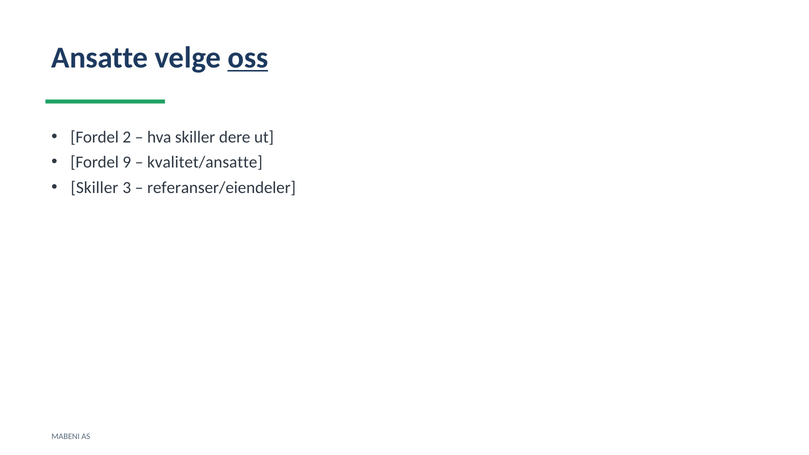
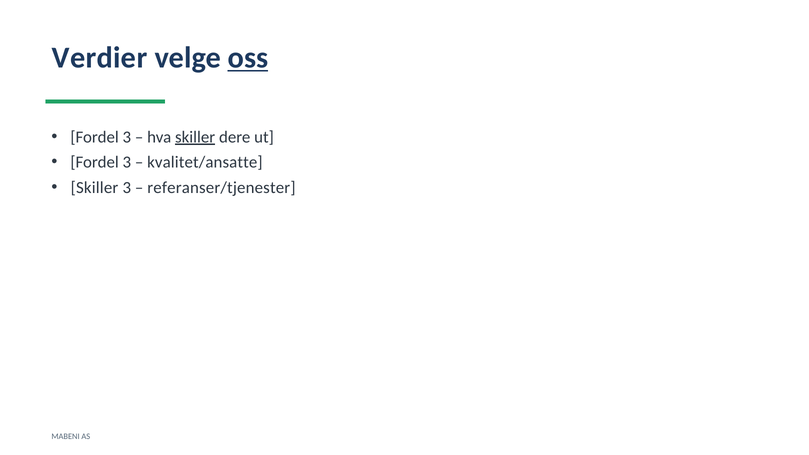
Ansatte: Ansatte -> Verdier (100, 58)
2: 2 -> 3 (127, 137)
skiller underline: none -> present (195, 137)
9: 9 -> 3 (127, 162)
referanser/eiendeler: referanser/eiendeler -> referanser/tjenester (221, 188)
